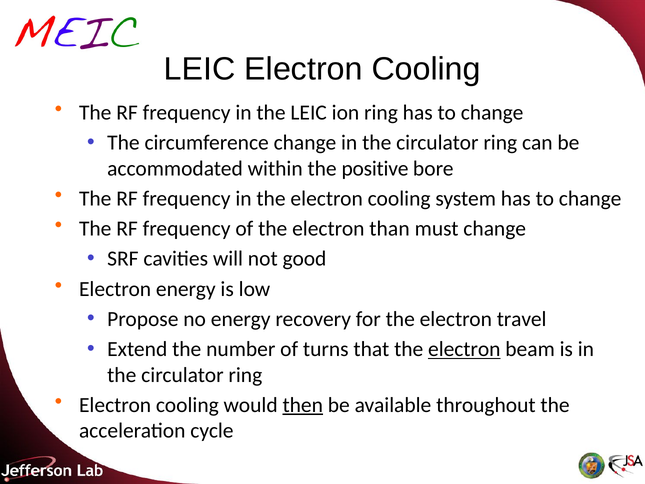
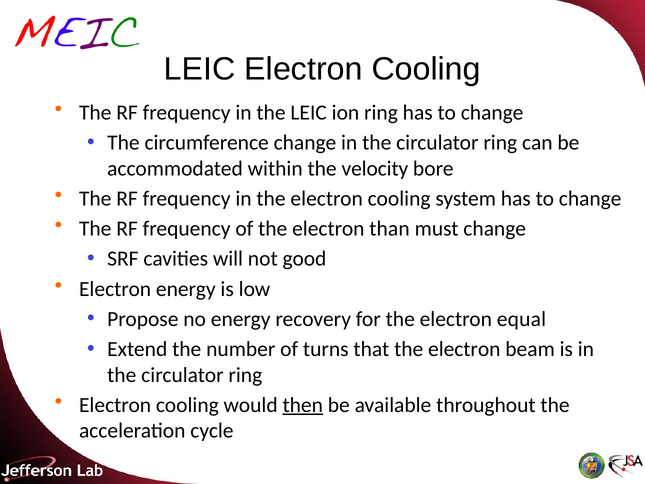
positive: positive -> velocity (375, 168)
travel: travel -> equal (521, 319)
electron underline: present -> none (464, 349)
